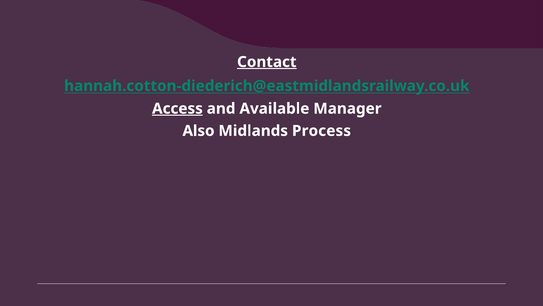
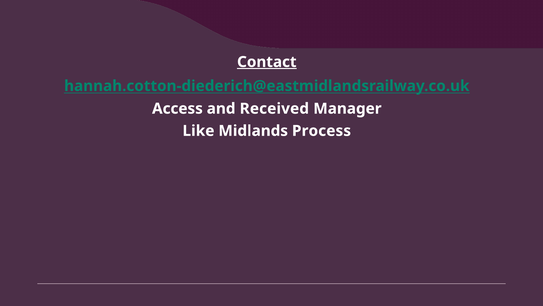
Access underline: present -> none (177, 108)
Available: Available -> Received (274, 108)
Also: Also -> Like (198, 131)
